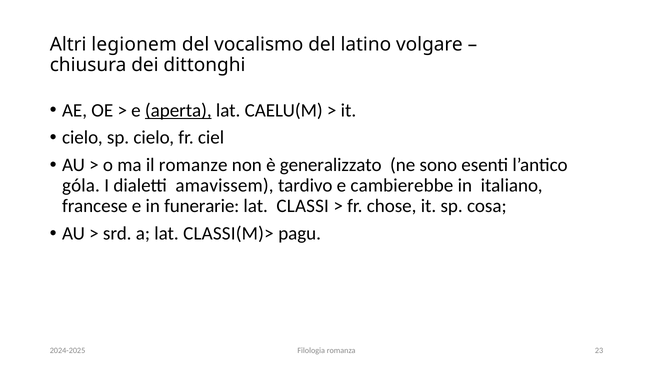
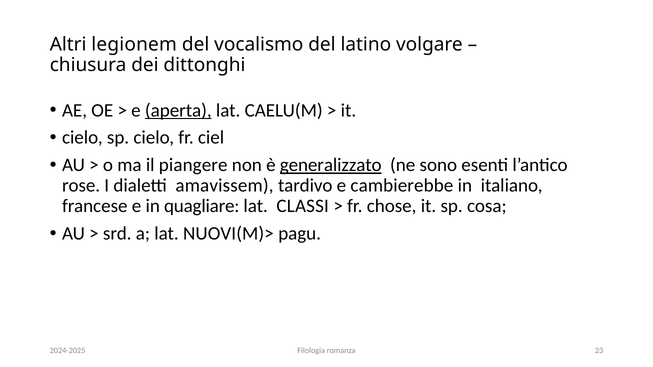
romanze: romanze -> piangere (193, 165)
generalizzato underline: none -> present (331, 165)
góla: góla -> rose (81, 186)
funerarie: funerarie -> quagliare (202, 206)
CLASSI(M)>: CLASSI(M)> -> NUOVI(M)> (228, 234)
